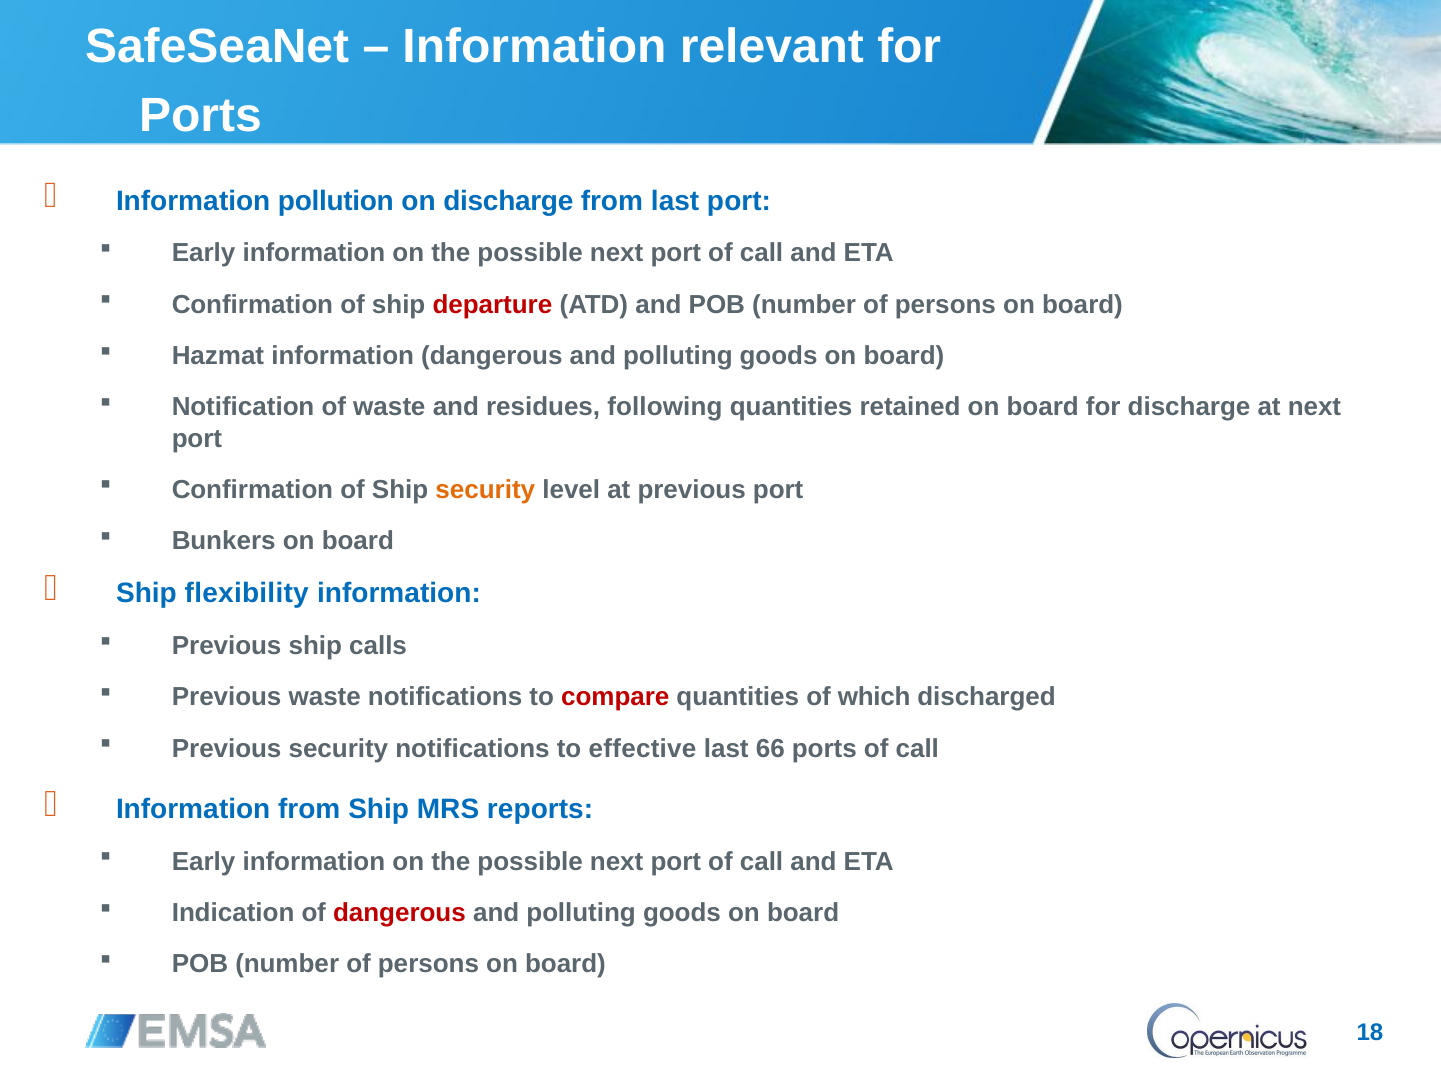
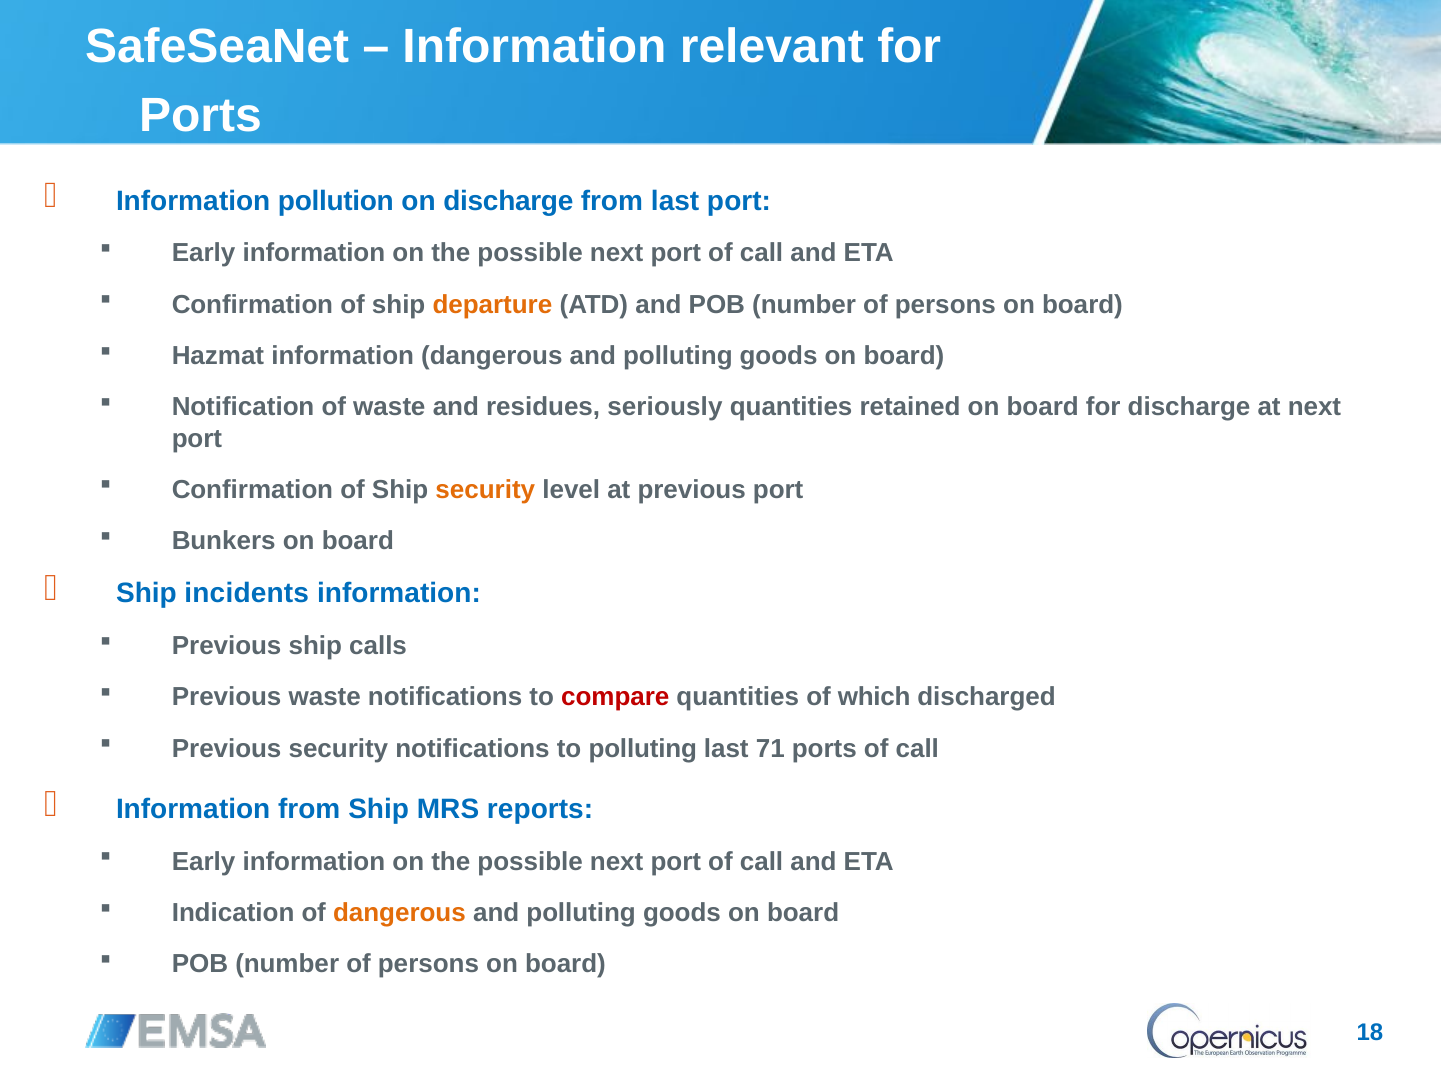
departure colour: red -> orange (492, 305)
following: following -> seriously (665, 407)
flexibility: flexibility -> incidents (247, 594)
to effective: effective -> polluting (643, 748)
66: 66 -> 71 (770, 748)
dangerous colour: red -> orange (399, 913)
